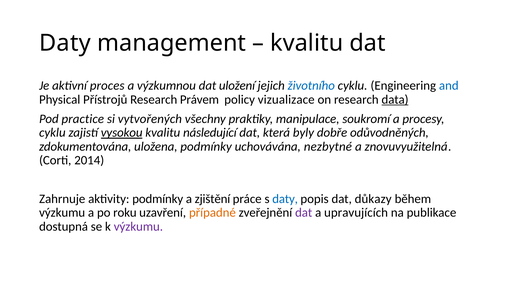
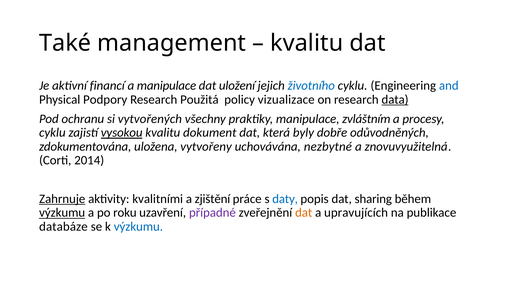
Daty: Daty -> Také (65, 43)
proces: proces -> financí (107, 86)
a výzkumnou: výzkumnou -> manipulace (167, 86)
Přístrojů: Přístrojů -> Podpory (105, 99)
Právem: Právem -> Použitá (199, 99)
practice: practice -> ochranu (83, 119)
soukromí: soukromí -> zvláštním (366, 119)
následující: následující -> dokument (210, 132)
uložena podmínky: podmínky -> vytvořeny (206, 146)
Zahrnuje underline: none -> present (62, 199)
aktivity podmínky: podmínky -> kvalitními (158, 199)
důkazy: důkazy -> sharing (373, 199)
výzkumu underline: none -> present (62, 212)
případné colour: orange -> purple (212, 212)
dat colour: purple -> orange (304, 212)
dostupná: dostupná -> databáze (63, 226)
výzkumu colour: purple -> blue (138, 226)
